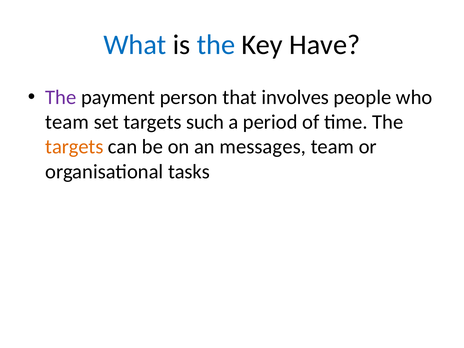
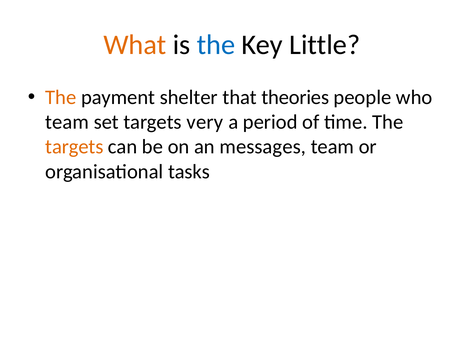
What colour: blue -> orange (135, 45)
Have: Have -> Little (325, 45)
The colour: purple -> orange (61, 97)
person: person -> shelter (189, 97)
involves: involves -> theories (295, 97)
such: such -> very (205, 122)
